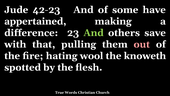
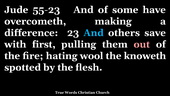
42-23: 42-23 -> 55-23 (46, 10)
appertained: appertained -> overcometh (35, 21)
And colour: light green -> light blue (94, 33)
that: that -> first (44, 44)
